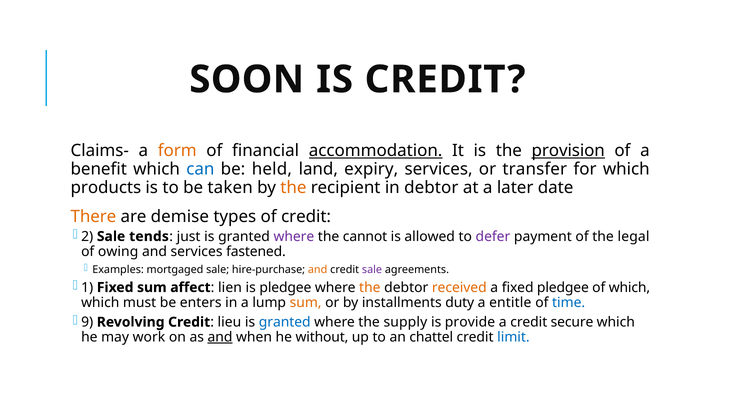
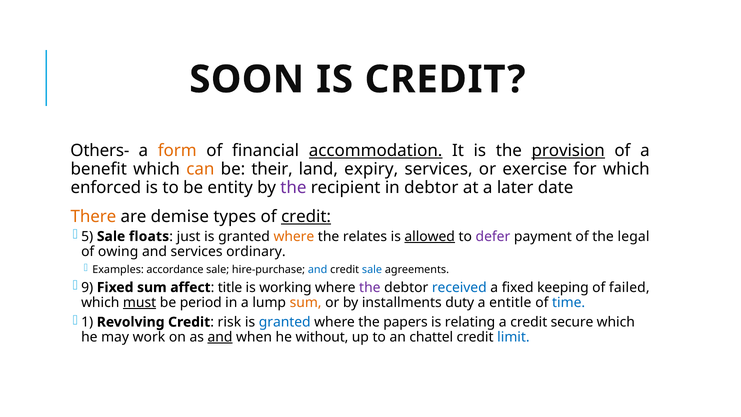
Claims-: Claims- -> Others- (100, 151)
can colour: blue -> orange (200, 169)
held: held -> their (272, 169)
transfer: transfer -> exercise (535, 169)
products: products -> enforced (106, 187)
taken: taken -> entity (230, 187)
the colour: orange -> purple (293, 187)
credit underline: none -> present (306, 217)
2: 2 -> 5 (87, 236)
tends: tends -> floats (149, 236)
where colour: purple -> orange (294, 236)
cannot: cannot -> relates (365, 236)
allowed underline: none -> present (430, 236)
fastened: fastened -> ordinary (256, 251)
mortgaged: mortgaged -> accordance (175, 269)
and colour: orange -> blue (318, 269)
sale colour: purple -> blue (372, 269)
1: 1 -> 9 (87, 287)
lien: lien -> title (230, 287)
is pledgee: pledgee -> working (285, 287)
the colour: orange -> purple (370, 287)
received colour: orange -> blue (459, 287)
fixed pledgee: pledgee -> keeping (563, 287)
of which: which -> failed (629, 287)
must underline: none -> present (140, 302)
enters: enters -> period (201, 302)
9: 9 -> 1 (87, 322)
lieu: lieu -> risk (229, 322)
supply: supply -> papers (406, 322)
provide: provide -> relating (470, 322)
